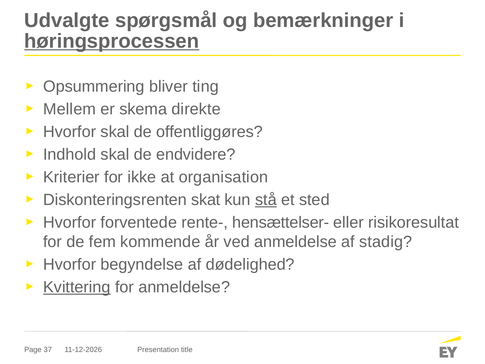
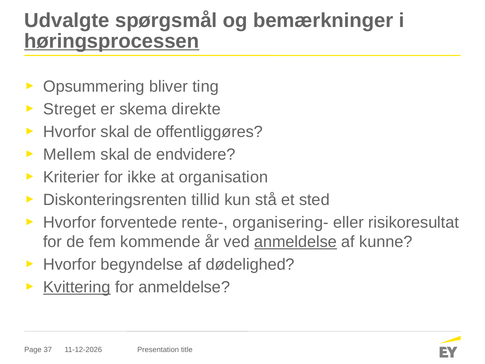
Mellem: Mellem -> Streget (70, 109)
Indhold: Indhold -> Mellem (70, 154)
skat: skat -> tillid (206, 200)
stå underline: present -> none (266, 200)
hensættelser-: hensættelser- -> organisering- (281, 222)
anmeldelse underline: none -> present (296, 242)
stadig: stadig -> kunne (386, 242)
